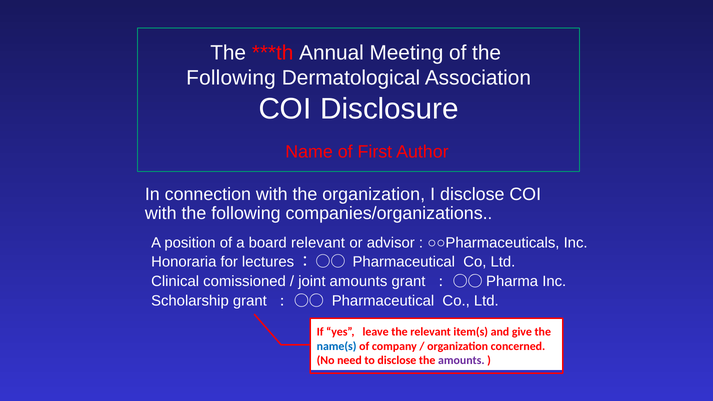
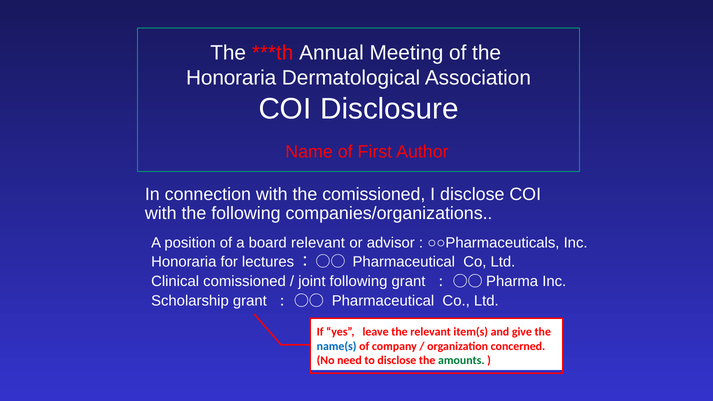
Following: Following -> Honoraria (231, 78)
the organization: organization -> comissioned (374, 195)
joint amounts: amounts -> following (359, 281)
amounts colour: purple -> green (461, 361)
